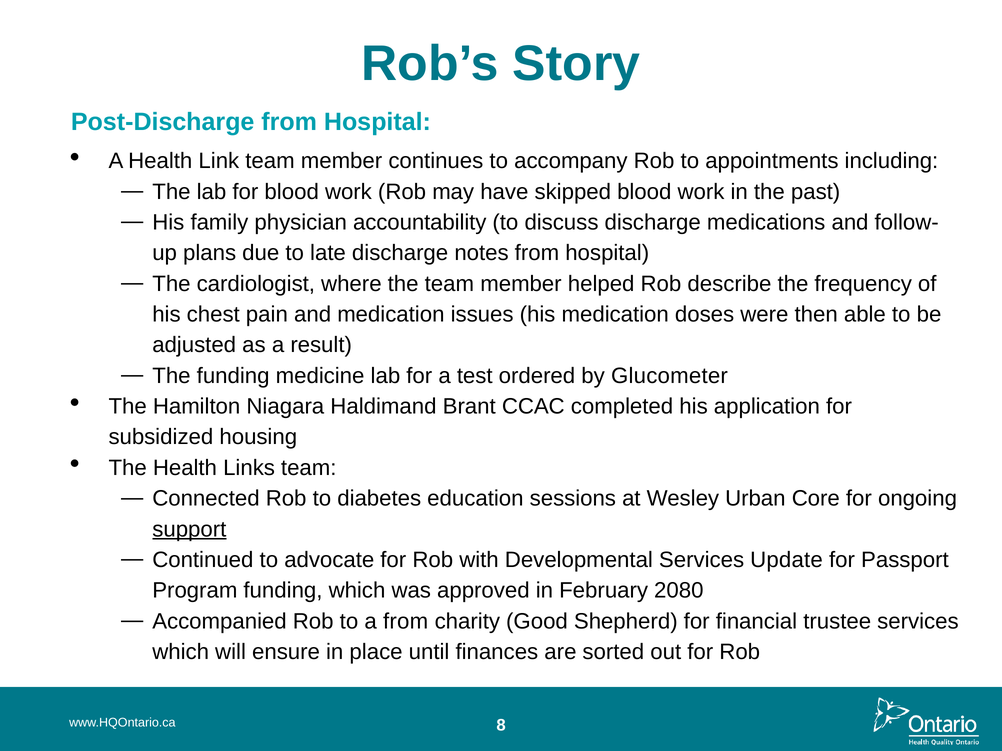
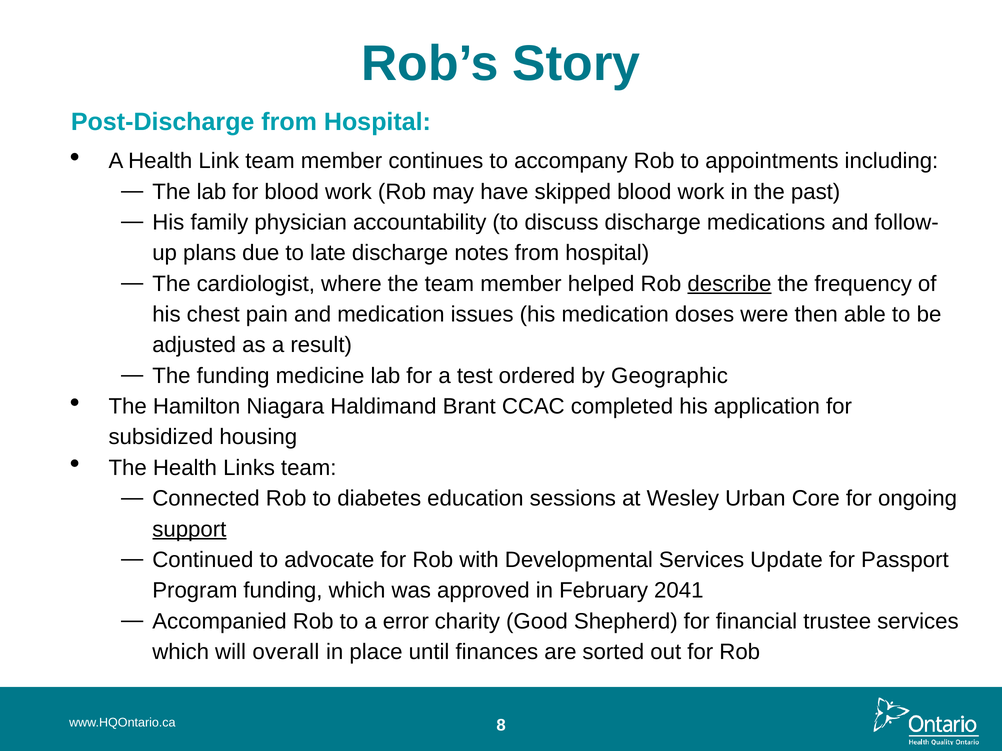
describe underline: none -> present (729, 284)
Glucometer: Glucometer -> Geographic (669, 376)
2080: 2080 -> 2041 (679, 591)
a from: from -> error (406, 622)
ensure: ensure -> overall (286, 652)
